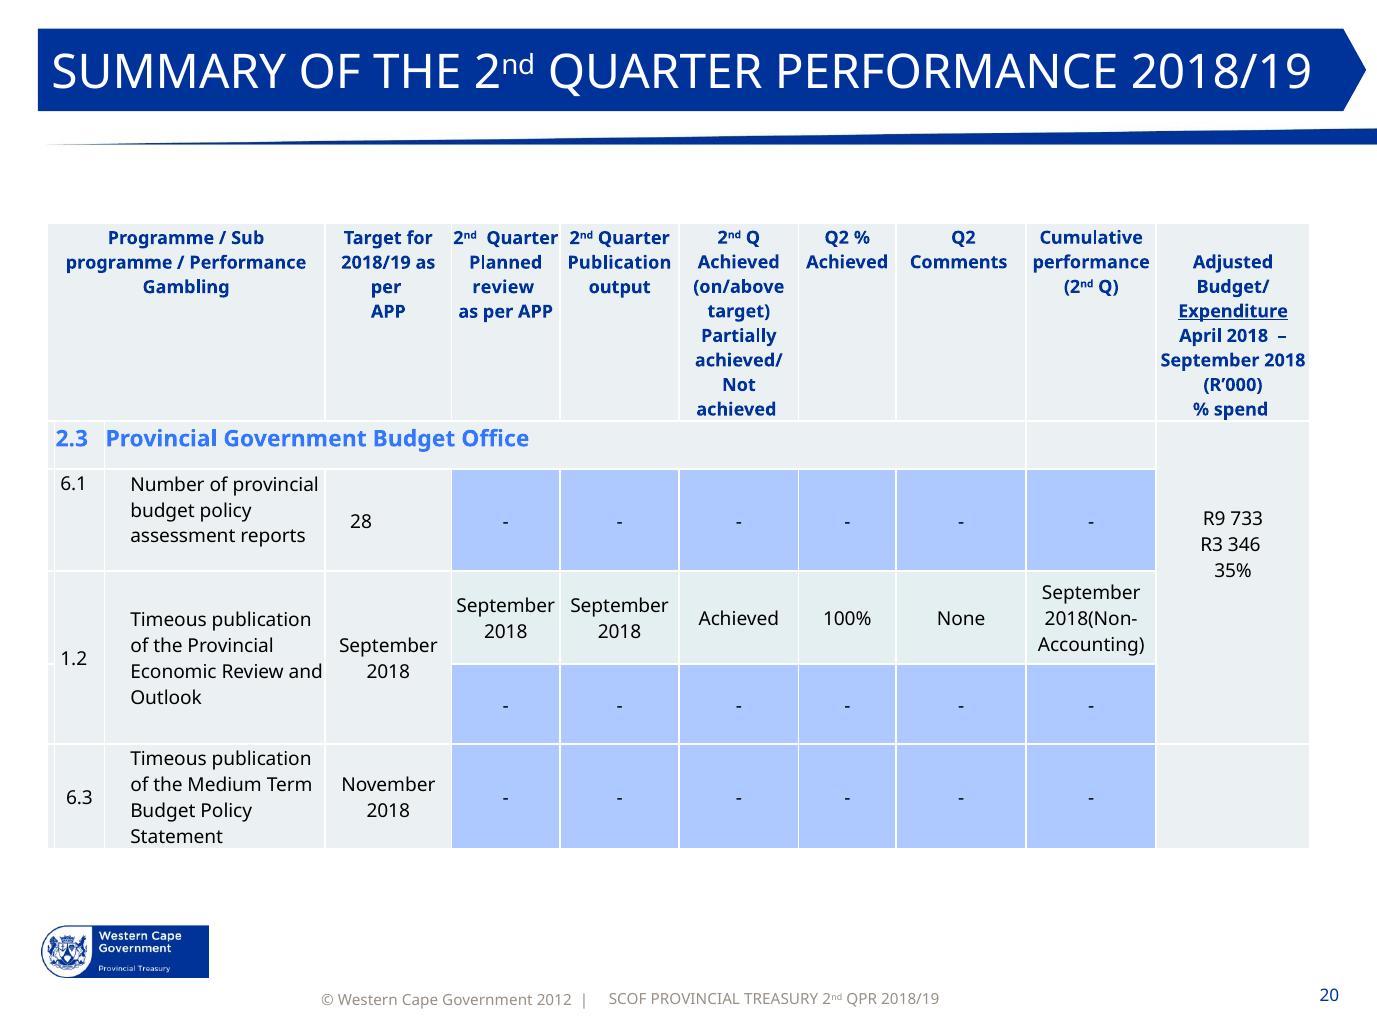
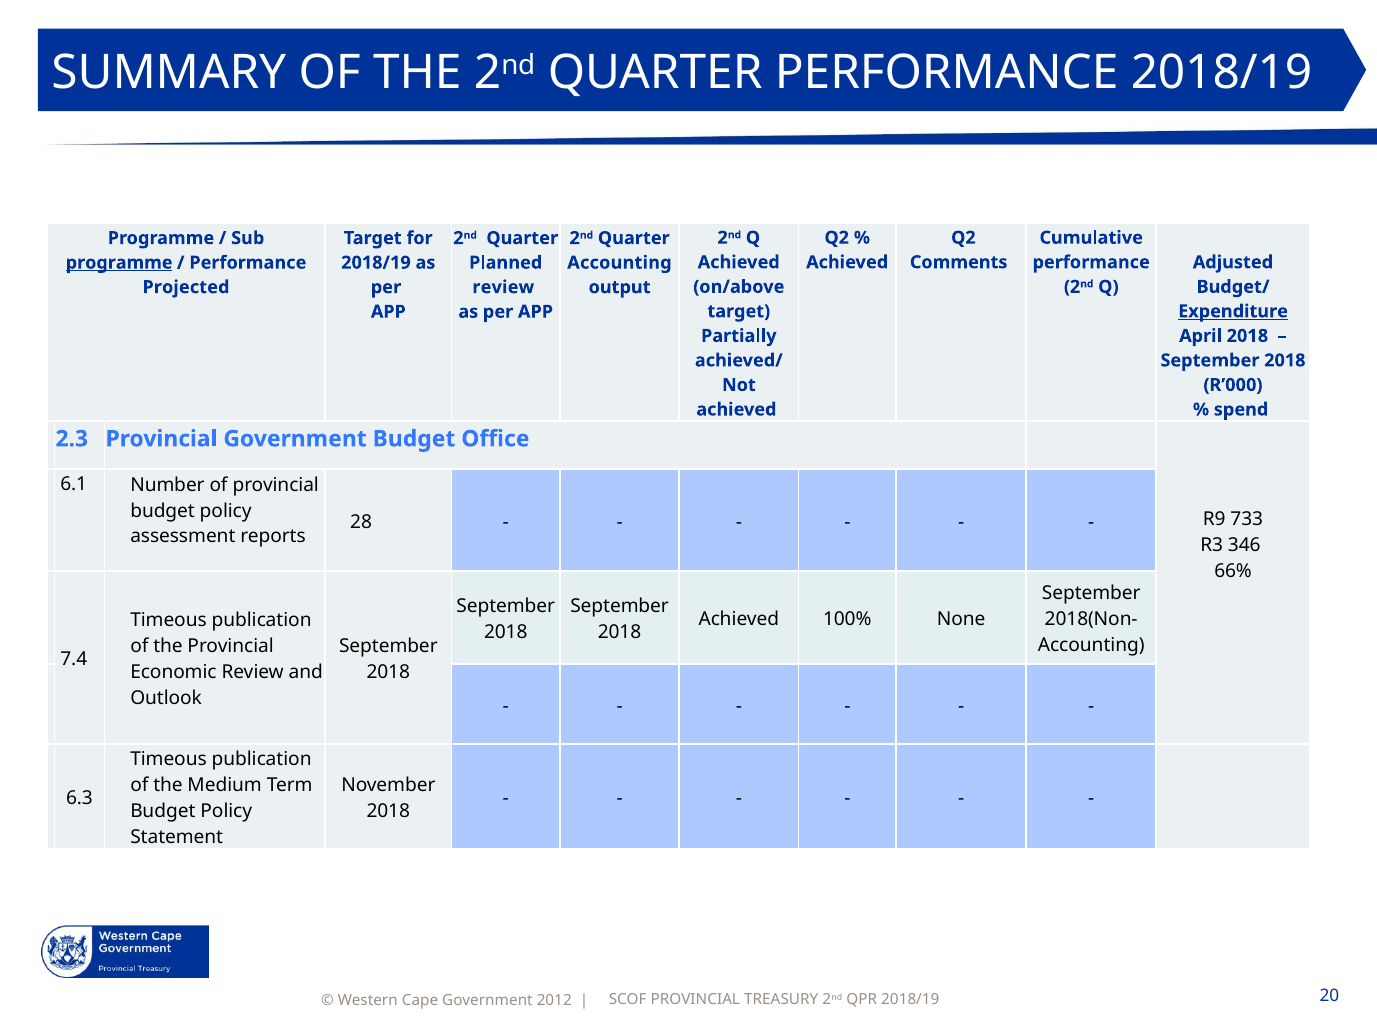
programme underline: none -> present (119, 263)
Publication: Publication -> Accounting (619, 263)
Gambling: Gambling -> Projected (186, 287)
35%: 35% -> 66% (1233, 571)
1.2: 1.2 -> 7.4 (74, 660)
